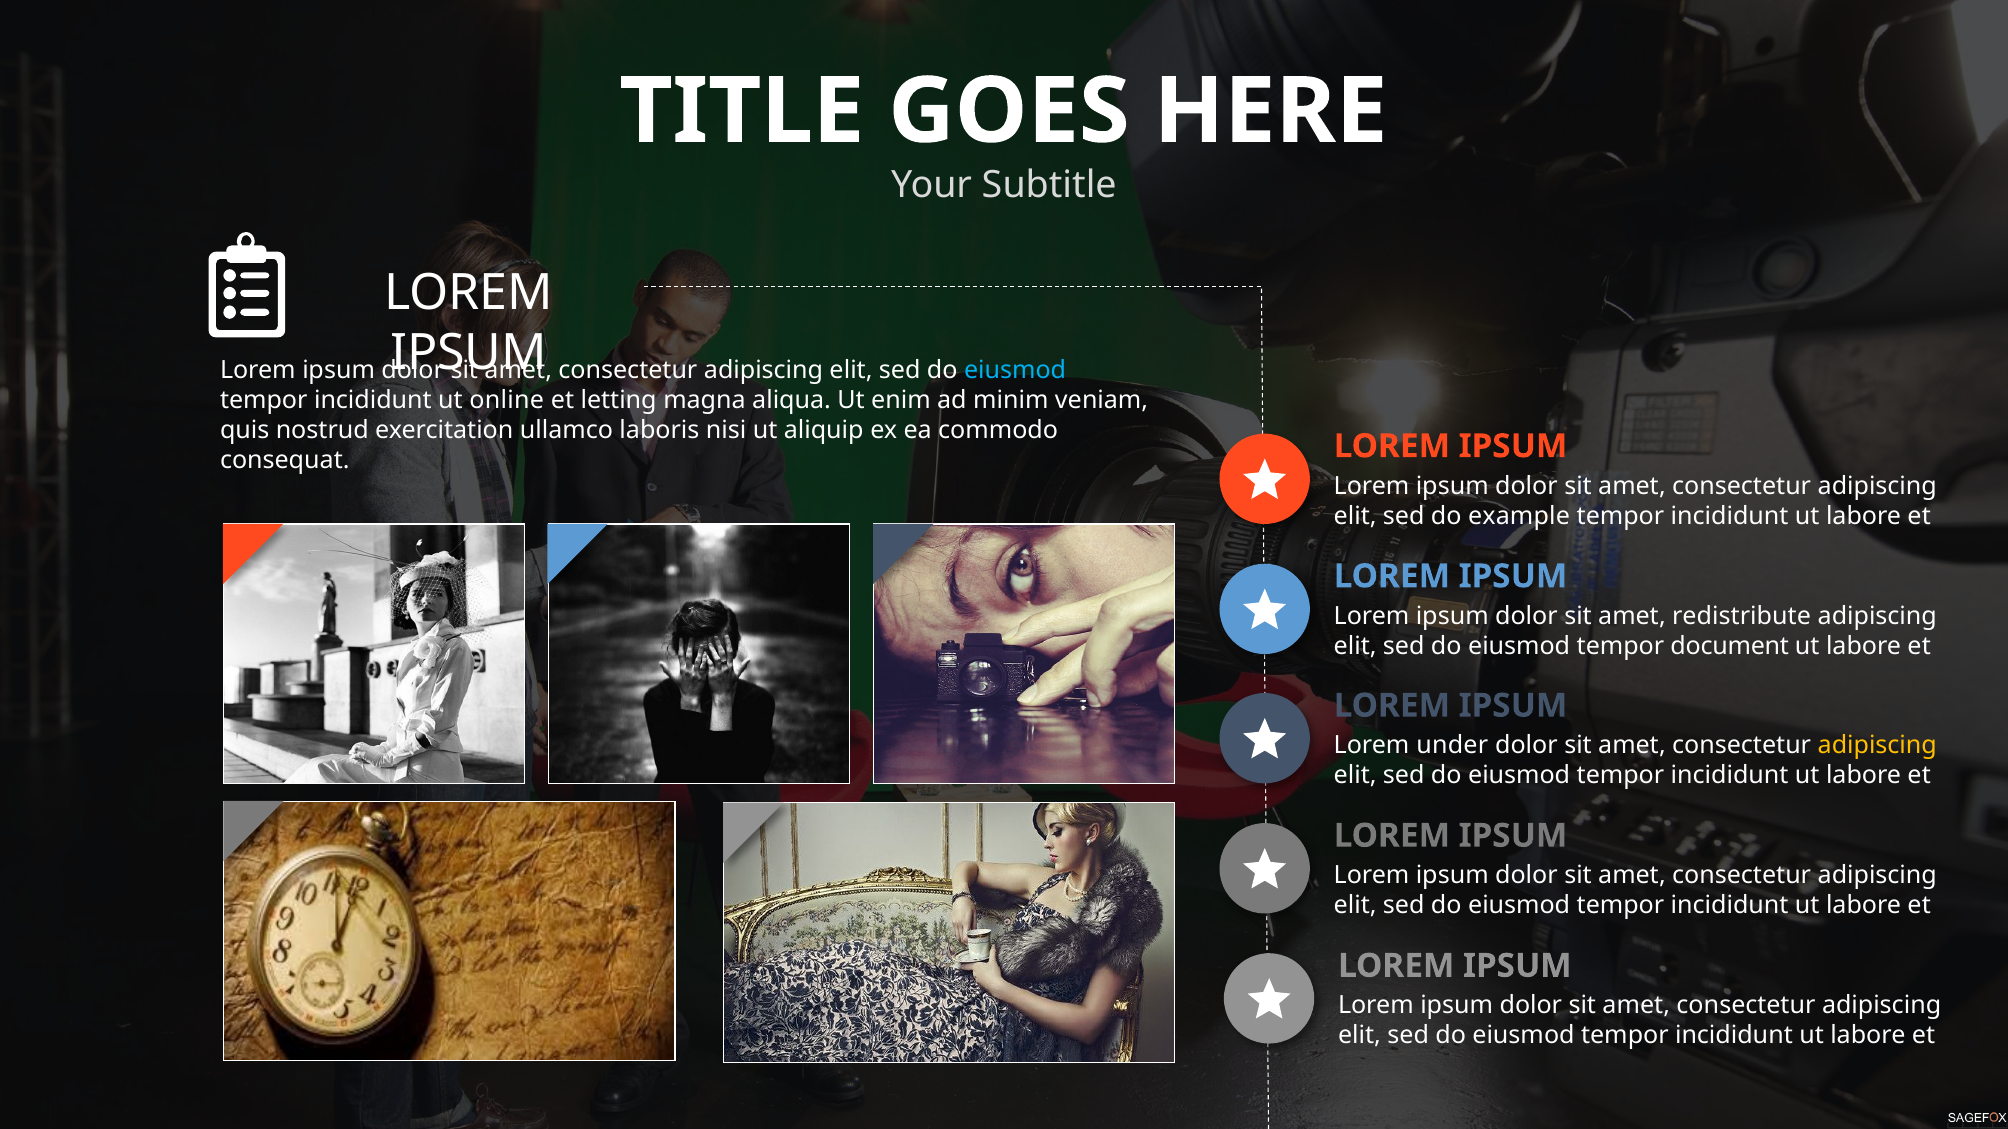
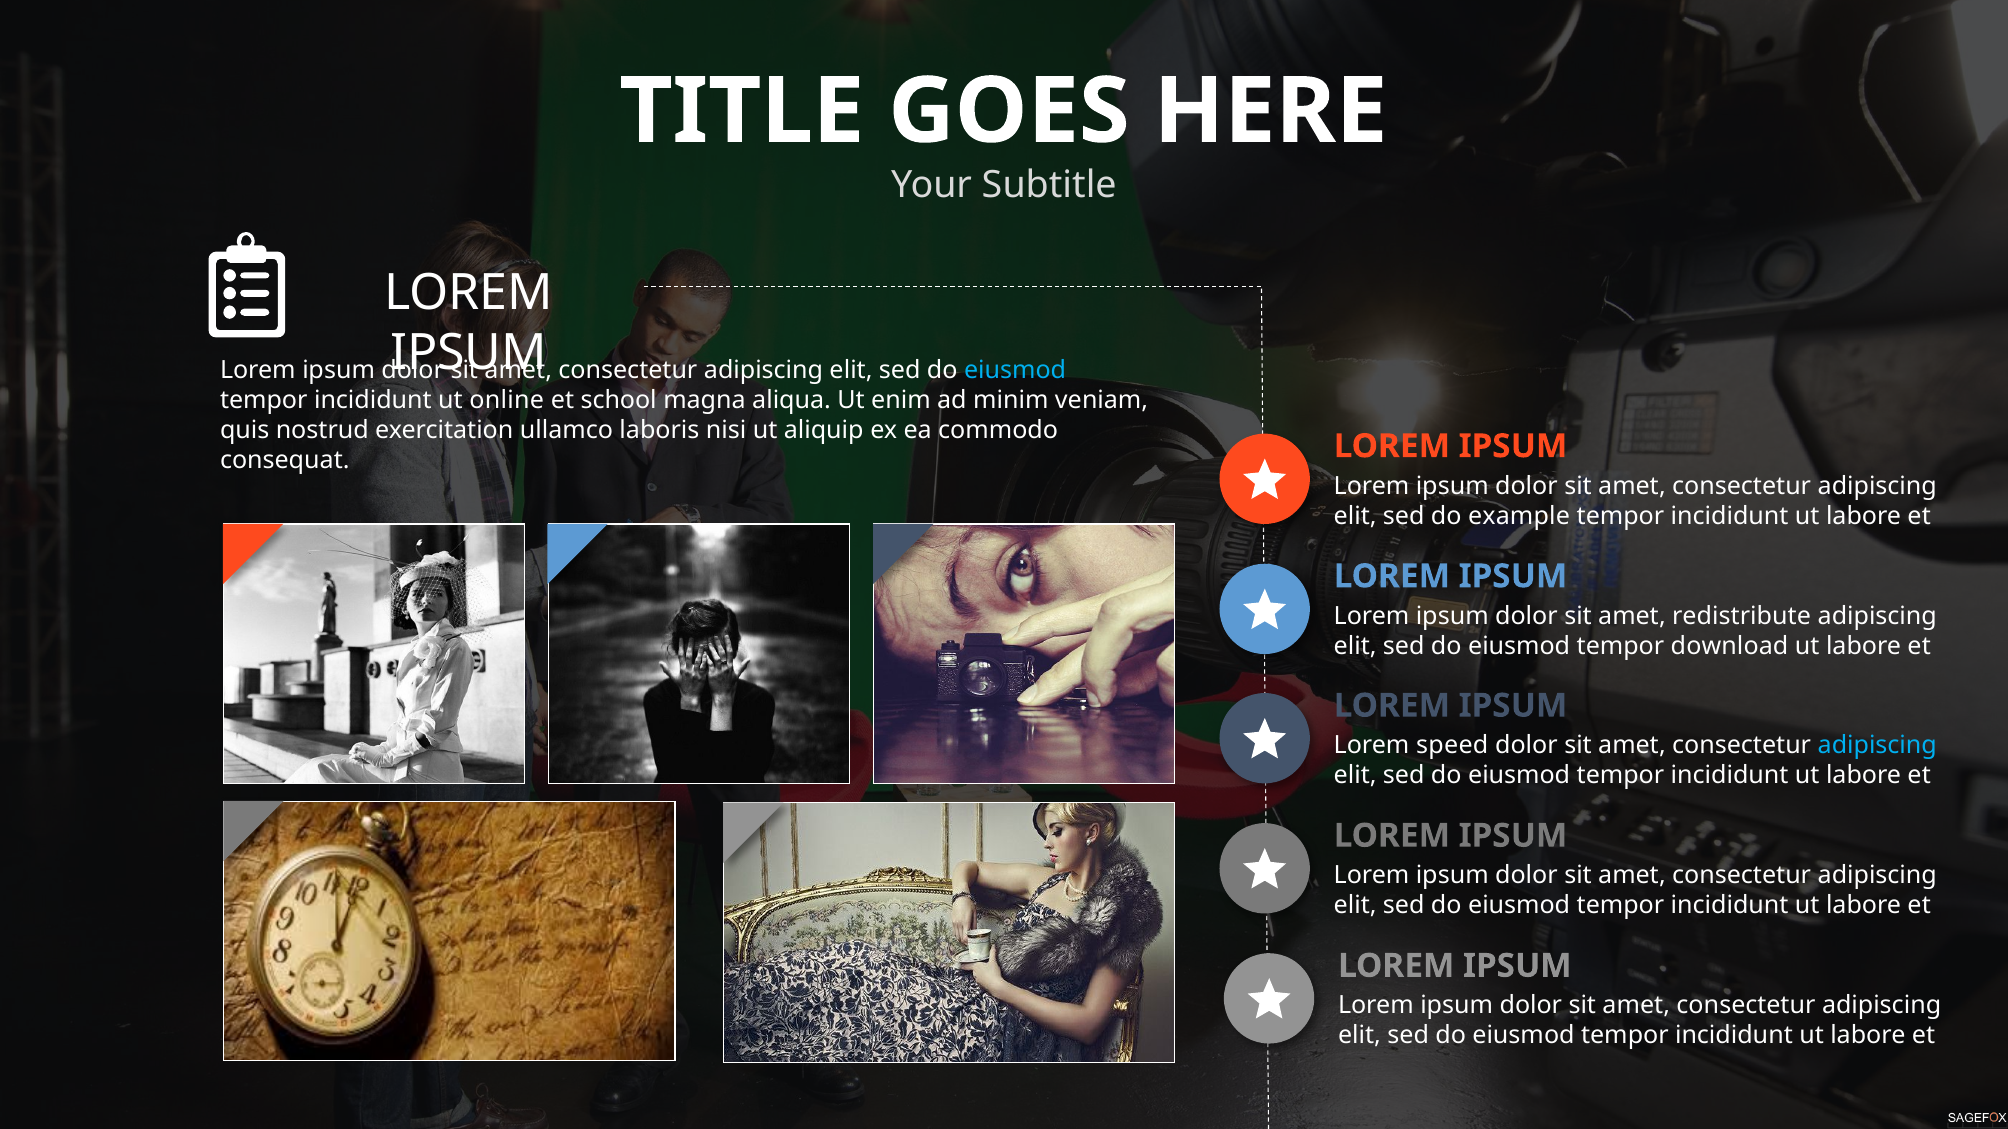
letting: letting -> school (619, 401)
document: document -> download (1730, 646)
under: under -> speed (1452, 745)
adipiscing colour: yellow -> light blue (1877, 745)
